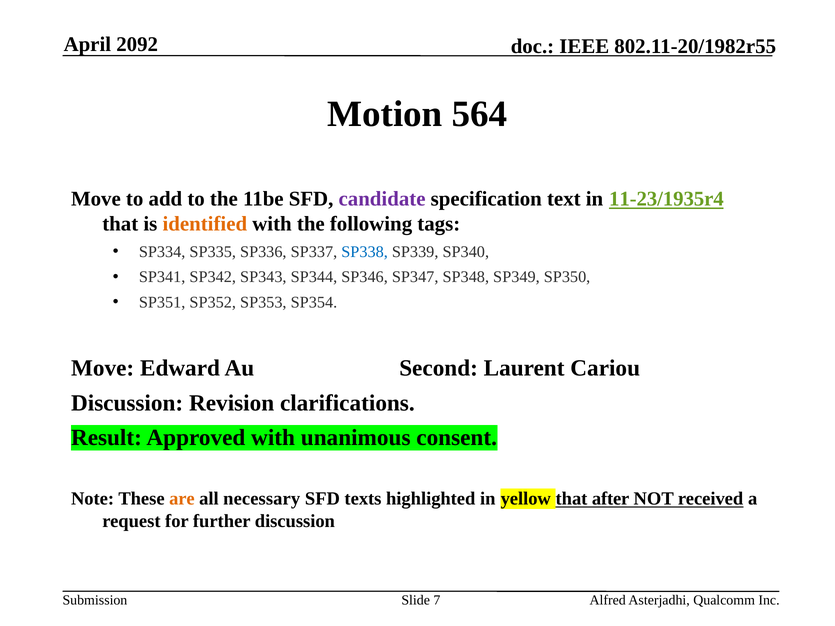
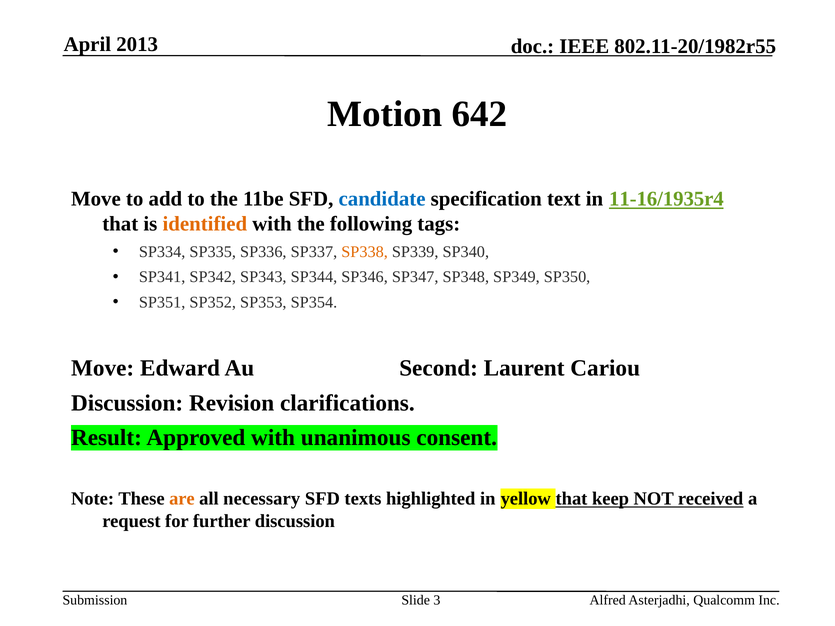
2092: 2092 -> 2013 (137, 44)
564: 564 -> 642 (480, 114)
candidate colour: purple -> blue (382, 199)
11-23/1935r4: 11-23/1935r4 -> 11-16/1935r4 (666, 199)
SP338 colour: blue -> orange (365, 252)
after: after -> keep (611, 499)
7: 7 -> 3 (437, 601)
